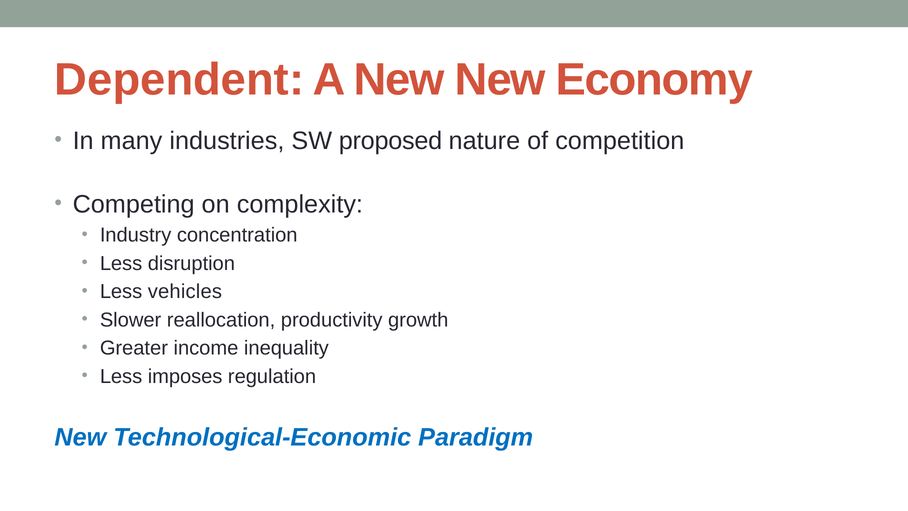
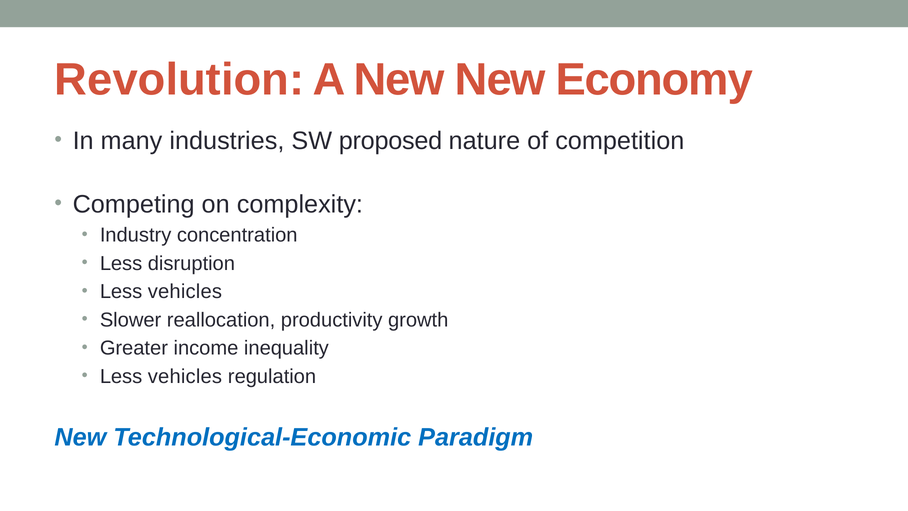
Dependent: Dependent -> Revolution (179, 80)
imposes: imposes -> vehicles (185, 376)
